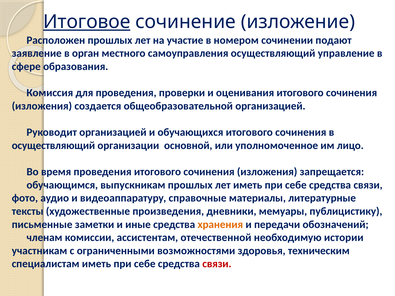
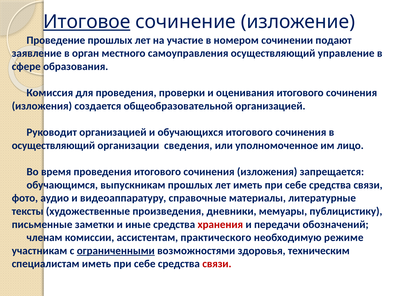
Расположен: Расположен -> Проведение (56, 40)
основной: основной -> сведения (188, 146)
хранения colour: orange -> red (220, 225)
отечественной: отечественной -> практического (216, 238)
истории: истории -> режиме (344, 238)
ограниченными underline: none -> present (116, 251)
